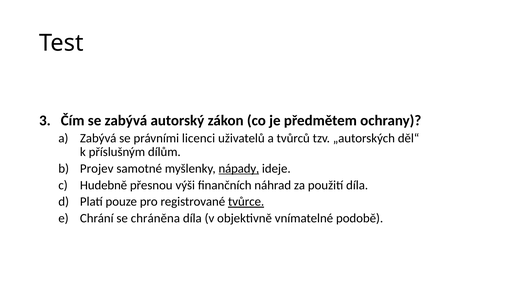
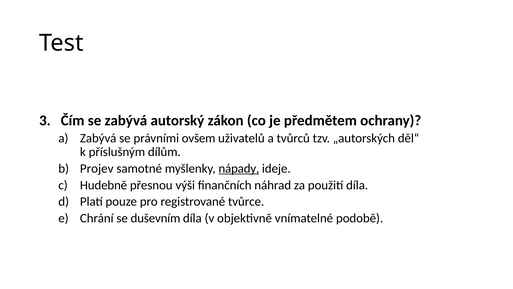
licenci: licenci -> ovšem (199, 138)
tvůrce underline: present -> none (246, 201)
chráněna: chráněna -> duševním (155, 218)
